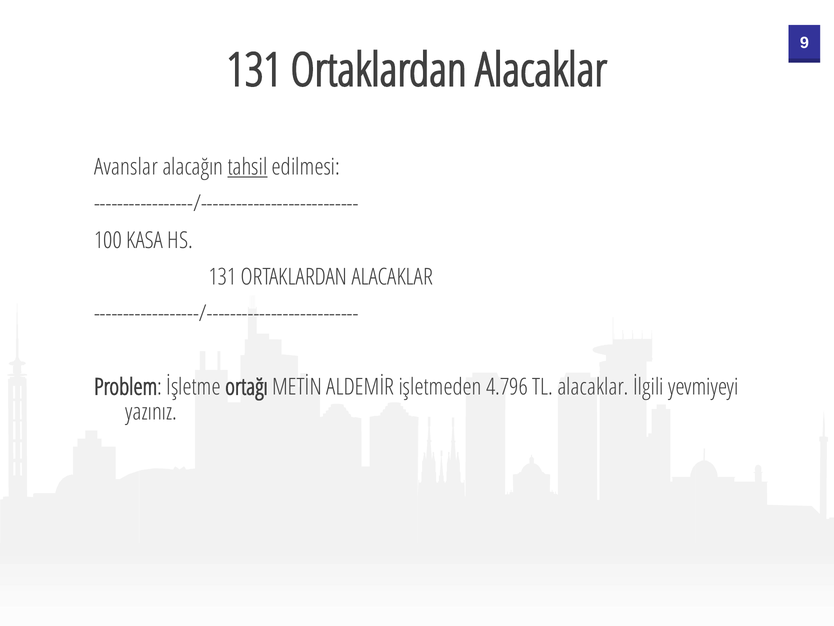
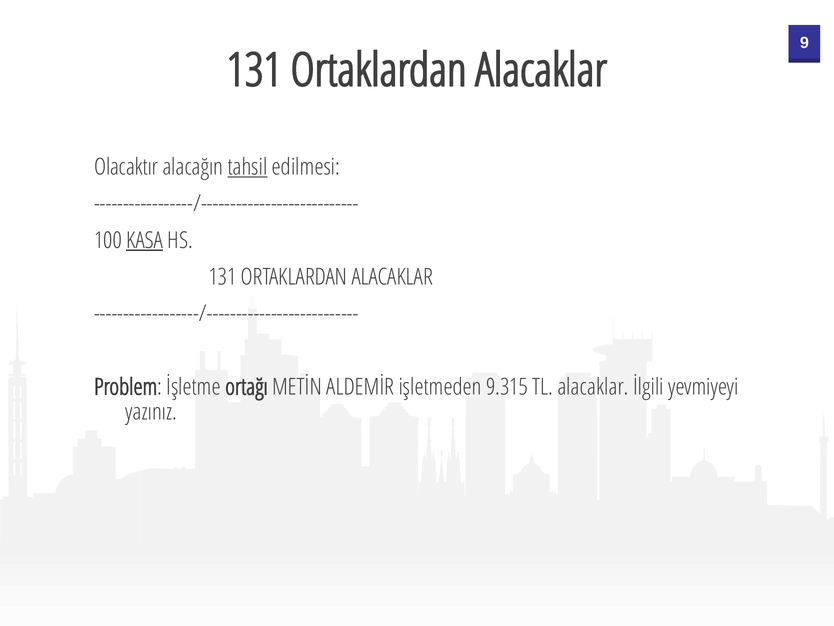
Avanslar: Avanslar -> Olacaktır (126, 167)
KASA underline: none -> present (145, 240)
4.796: 4.796 -> 9.315 (507, 387)
